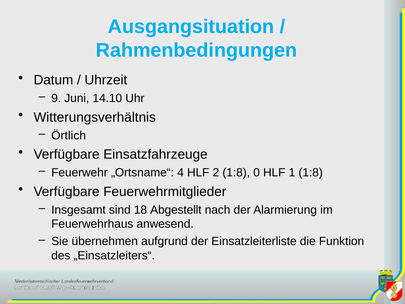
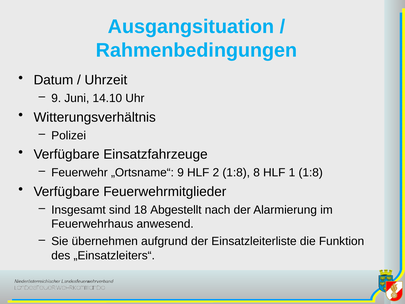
Örtlich: Örtlich -> Polizei (69, 135)
„Ortsname“ 4: 4 -> 9 (181, 173)
0: 0 -> 8 (257, 173)
